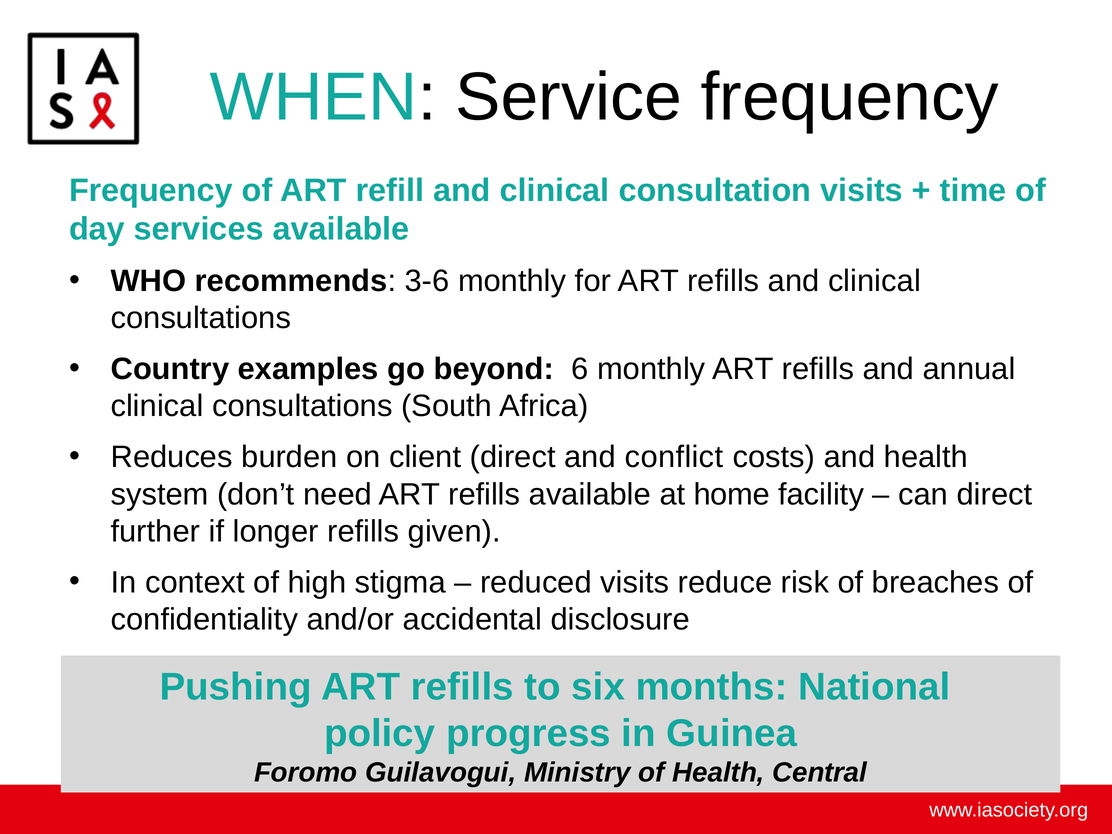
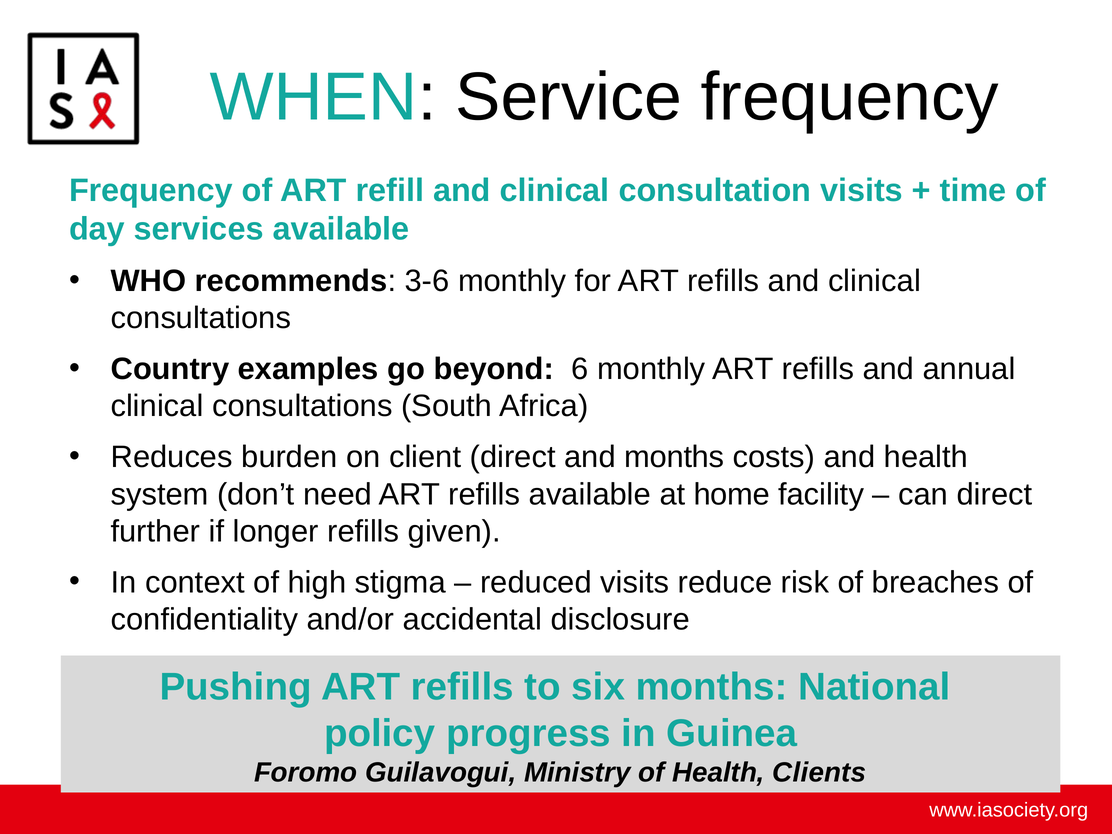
and conflict: conflict -> months (674, 457)
Central: Central -> Clients (819, 772)
